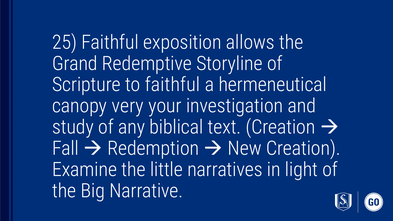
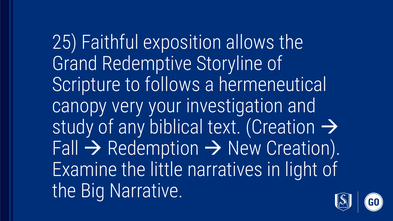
to faithful: faithful -> follows (172, 85)
